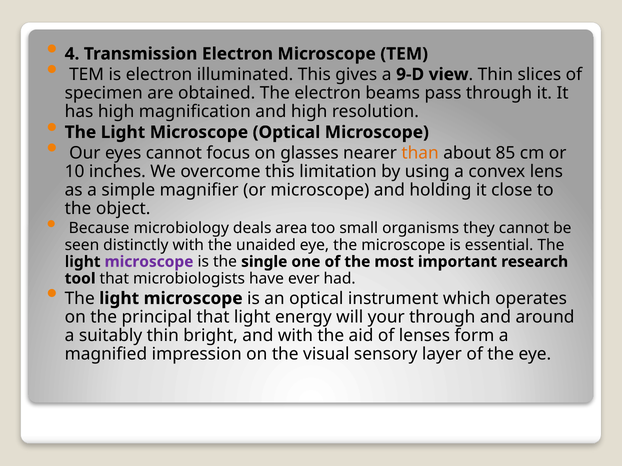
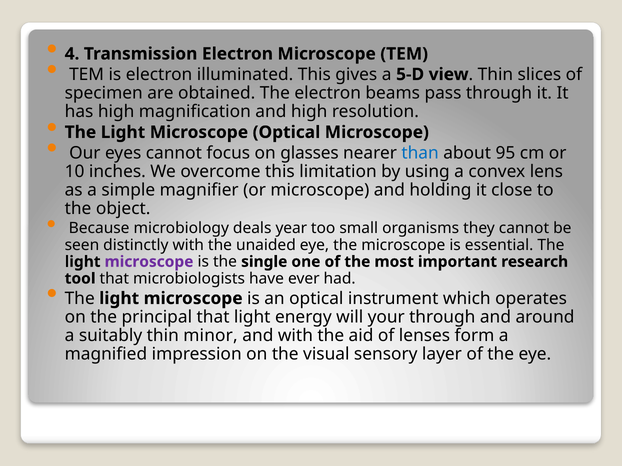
9-D: 9-D -> 5-D (410, 74)
than colour: orange -> blue (420, 153)
85: 85 -> 95 (505, 153)
area: area -> year (291, 228)
bright: bright -> minor (210, 336)
